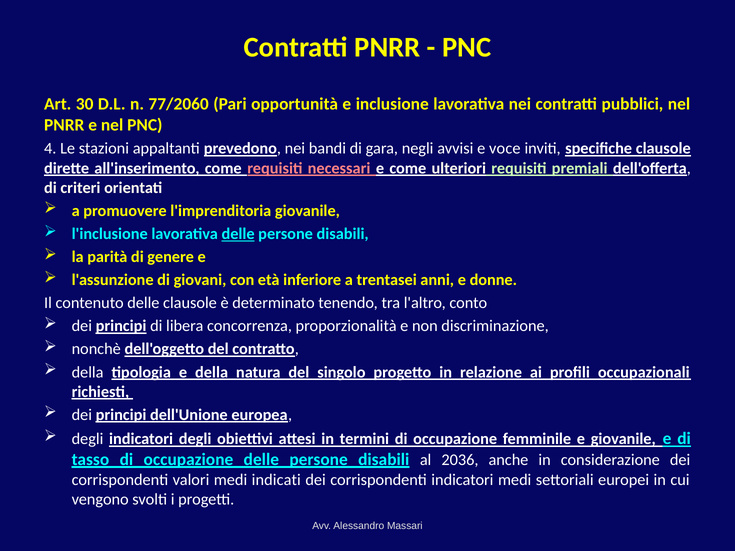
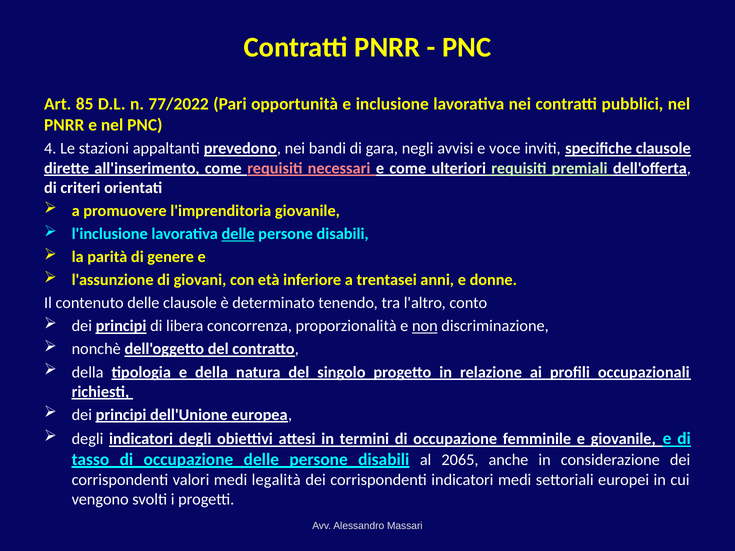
30: 30 -> 85 (85, 104)
77/2060: 77/2060 -> 77/2022 (179, 104)
non underline: none -> present (425, 326)
2036: 2036 -> 2065 (460, 460)
indicati: indicati -> legalità (276, 480)
